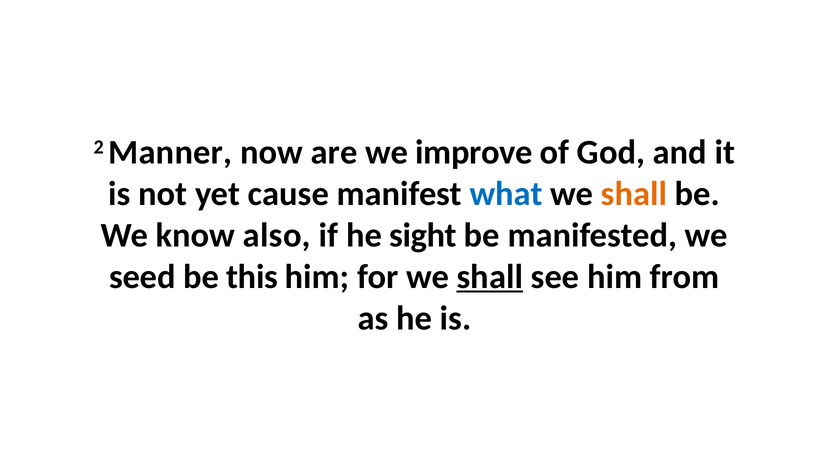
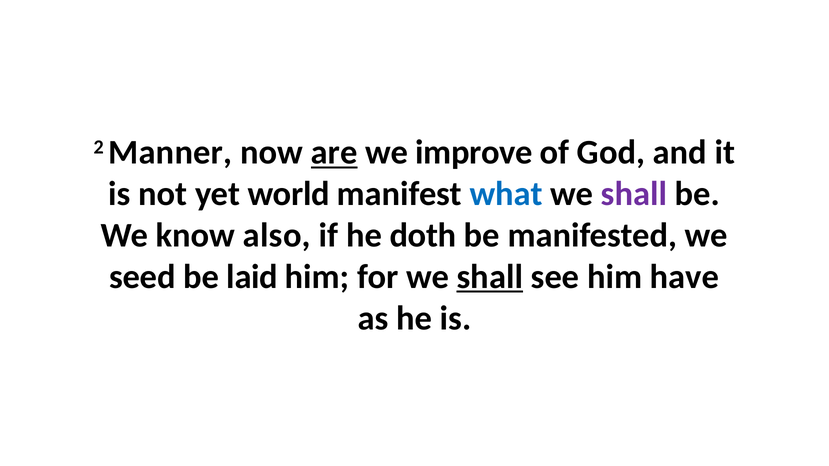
are underline: none -> present (334, 153)
cause: cause -> world (289, 194)
shall colour: orange -> purple (634, 194)
sight: sight -> doth (423, 236)
this: this -> laid (252, 277)
from: from -> have (685, 277)
